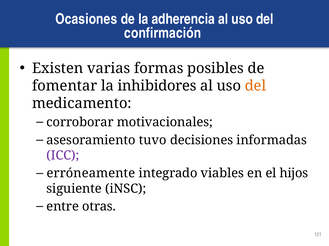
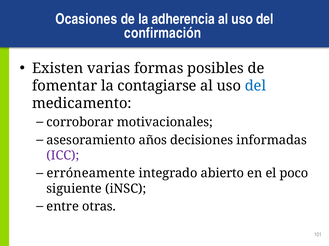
inhibidores: inhibidores -> contagiarse (157, 86)
del colour: orange -> blue (255, 86)
tuvo: tuvo -> años (153, 140)
viables: viables -> abierto (222, 174)
hijos: hijos -> poco (294, 174)
